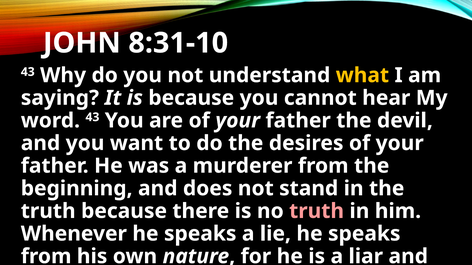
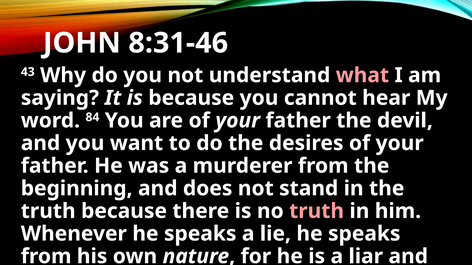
8:31-10: 8:31-10 -> 8:31-46 (178, 43)
what colour: yellow -> pink (362, 75)
word 43: 43 -> 84 (92, 117)
